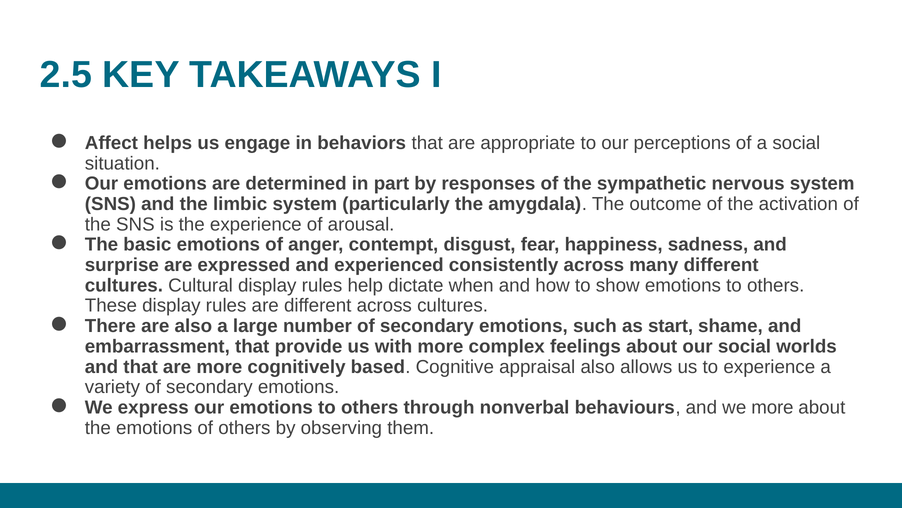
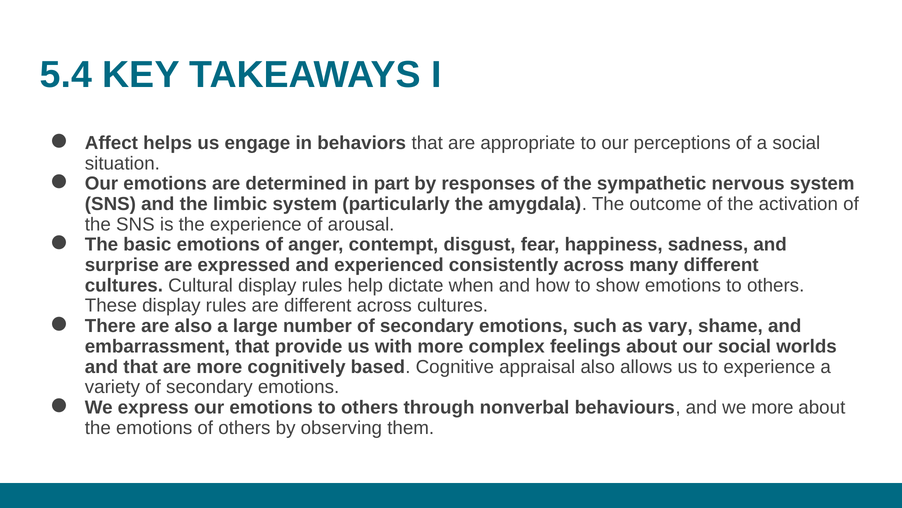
2.5: 2.5 -> 5.4 (66, 75)
start: start -> vary (670, 326)
